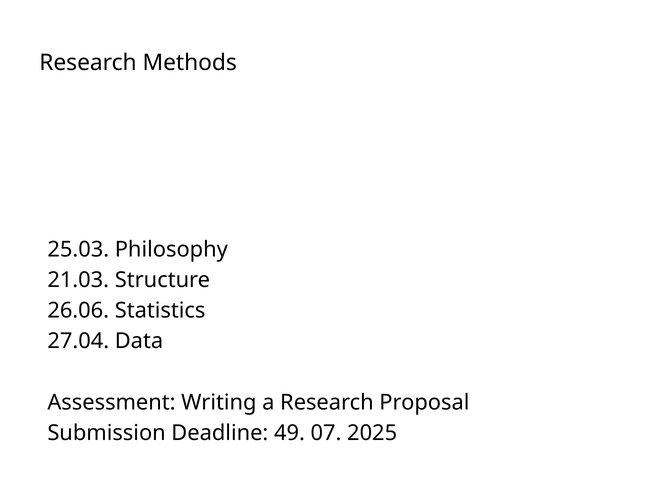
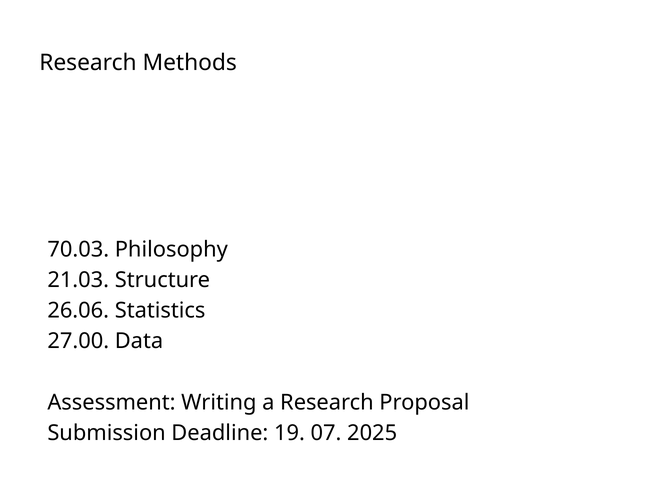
25.03: 25.03 -> 70.03 (78, 249)
27.04: 27.04 -> 27.00 (78, 341)
49: 49 -> 19 (289, 433)
